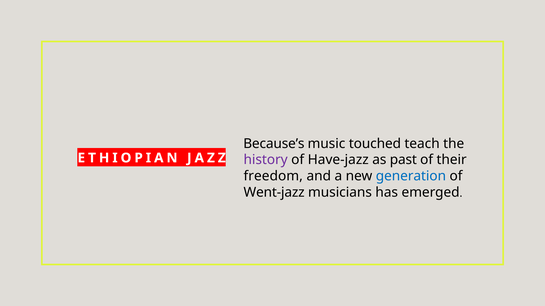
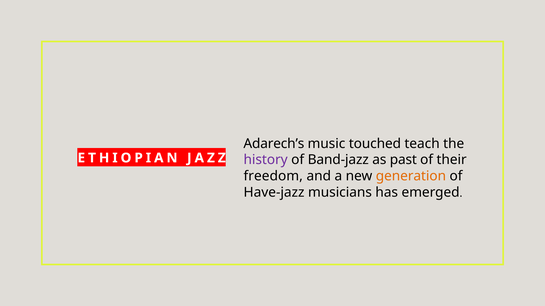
Because’s: Because’s -> Adarech’s (274, 144)
Have-jazz: Have-jazz -> Band-jazz (338, 160)
generation colour: blue -> orange (411, 176)
Went-jazz: Went-jazz -> Have-jazz (274, 193)
